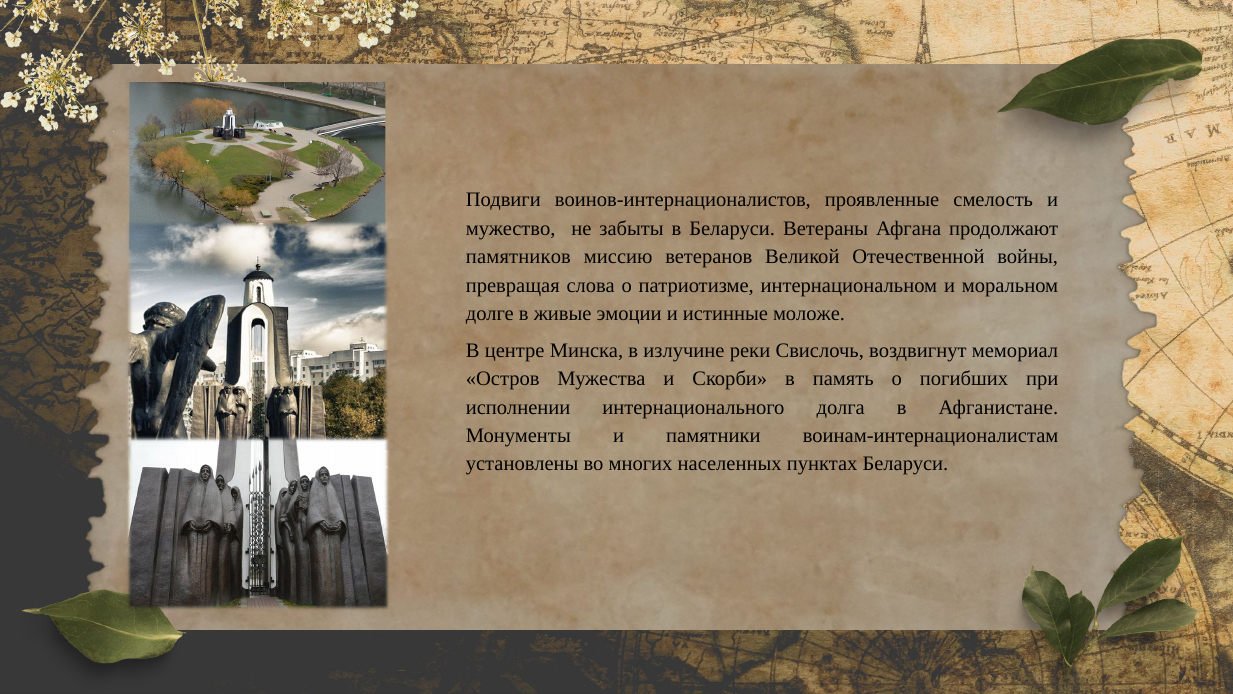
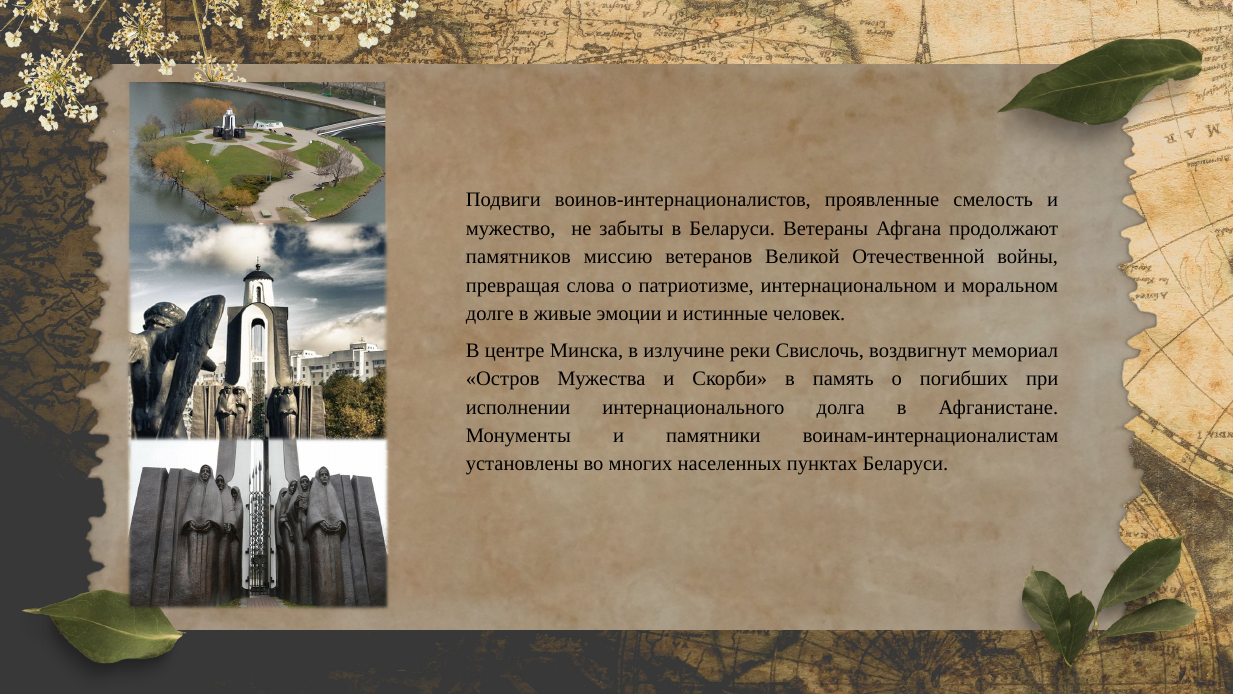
моложе: моложе -> человек (809, 313)
